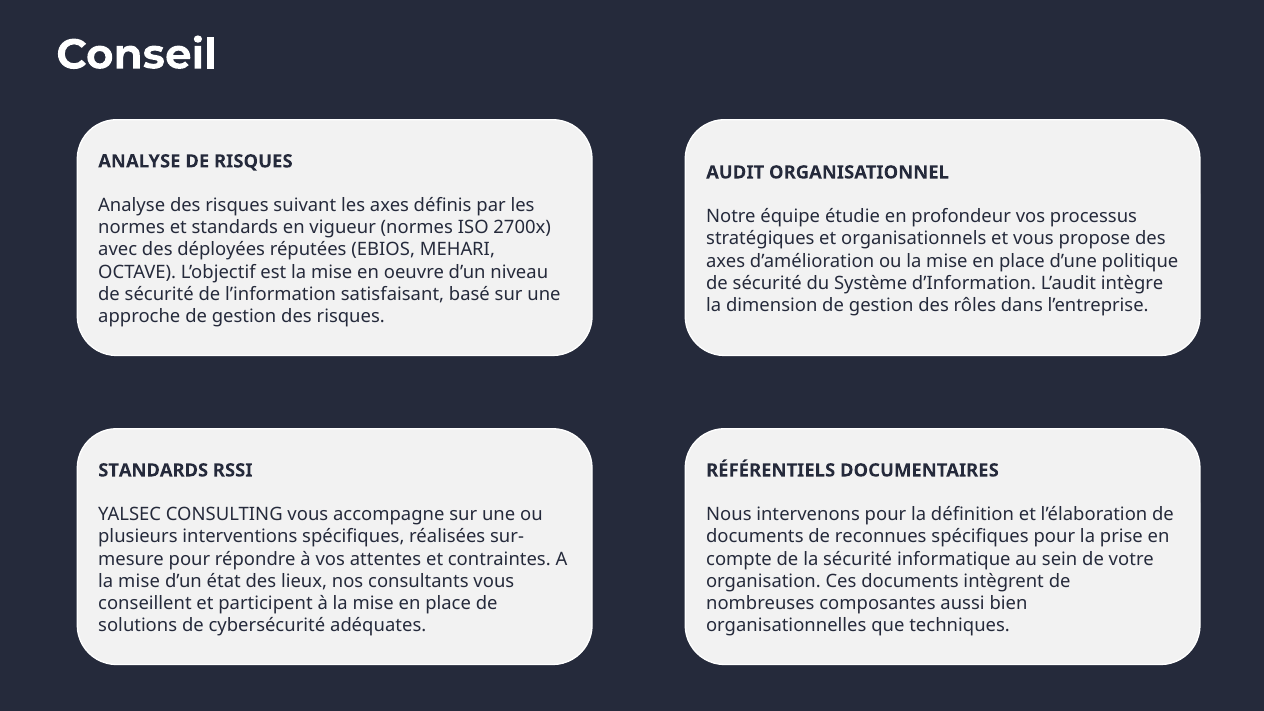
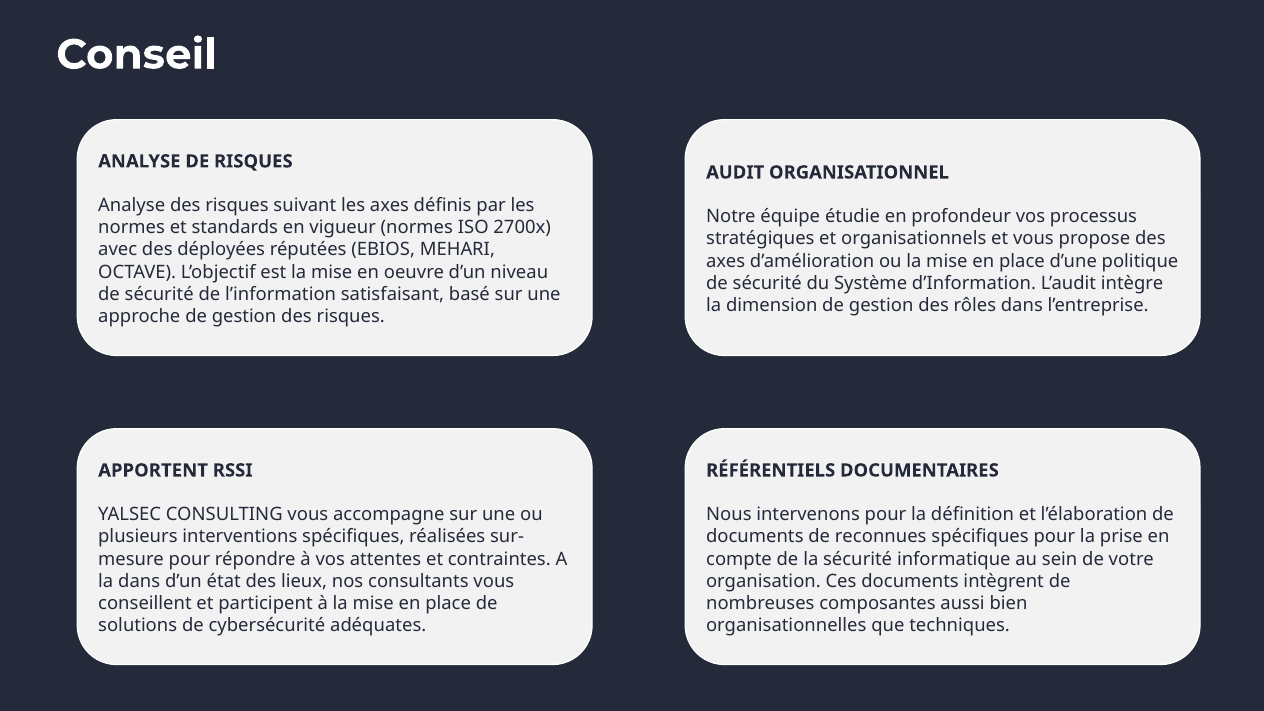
STANDARDS: STANDARDS -> APPORTENT (153, 470)
mise: mise -> dans (139, 581)
